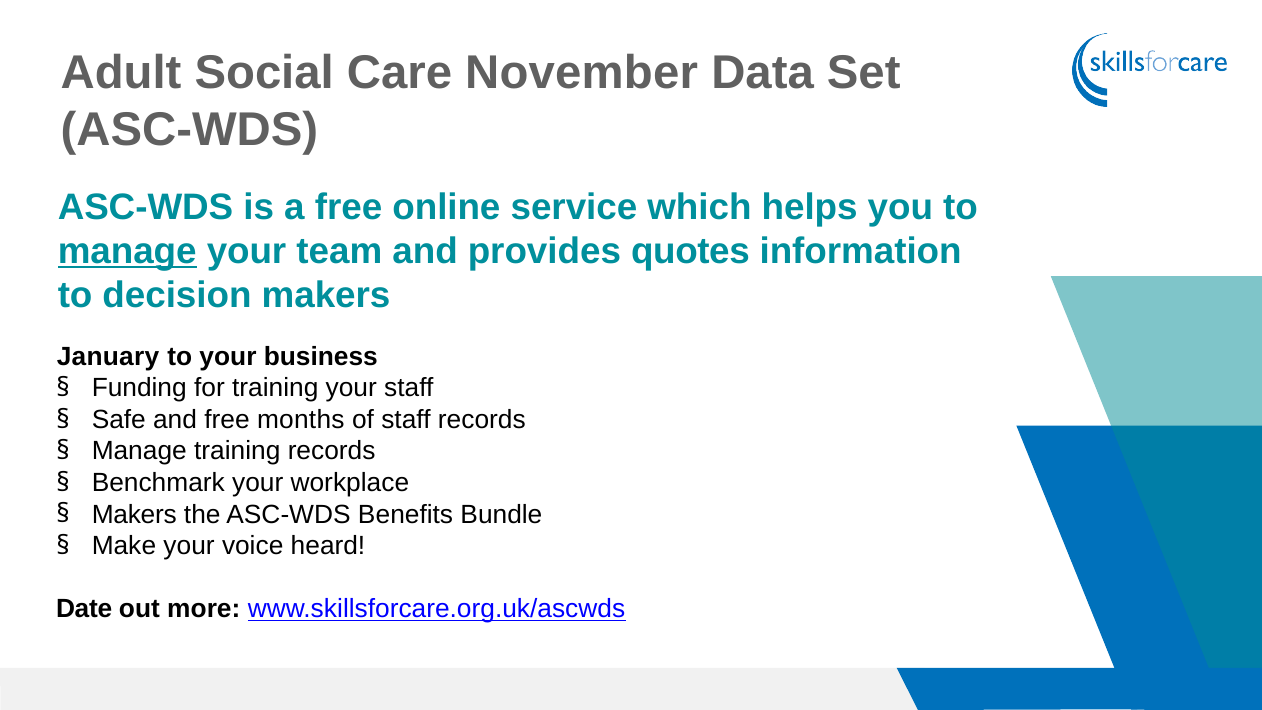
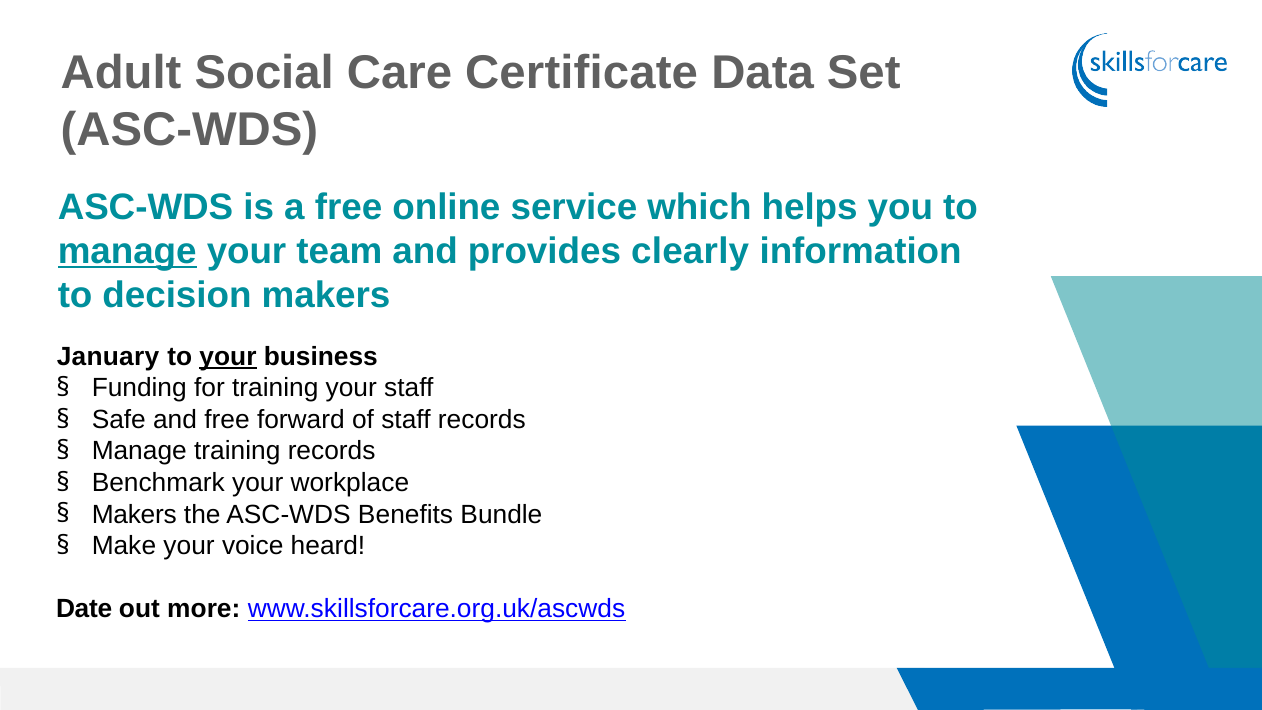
November: November -> Certificate (582, 73)
quotes: quotes -> clearly (690, 251)
your underline: none -> present (228, 356)
months: months -> forward (301, 420)
